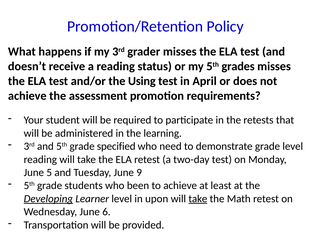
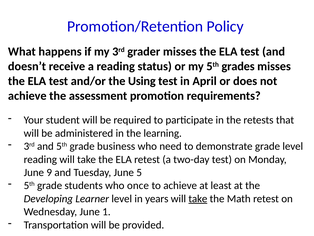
specified: specified -> business (116, 146)
5: 5 -> 9 (49, 172)
9: 9 -> 5 (139, 172)
been: been -> once (138, 185)
Developing underline: present -> none (48, 198)
upon: upon -> years (157, 198)
6: 6 -> 1 (106, 211)
